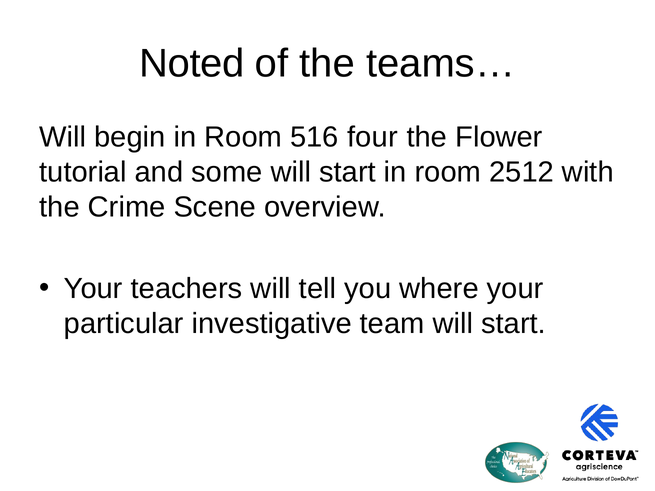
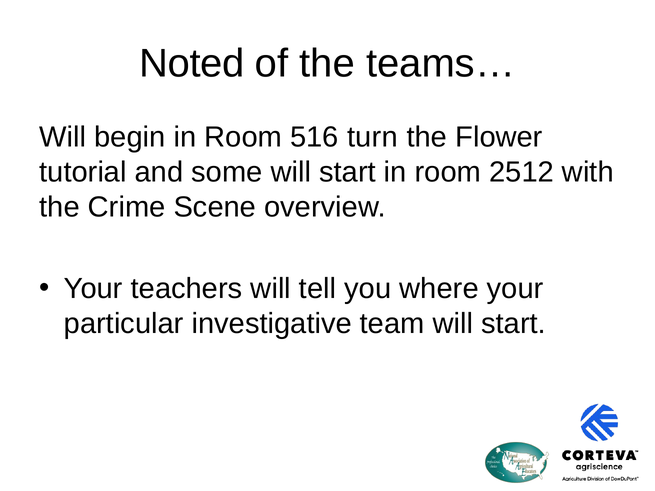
four: four -> turn (373, 137)
